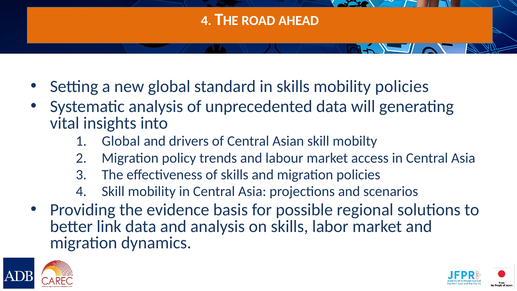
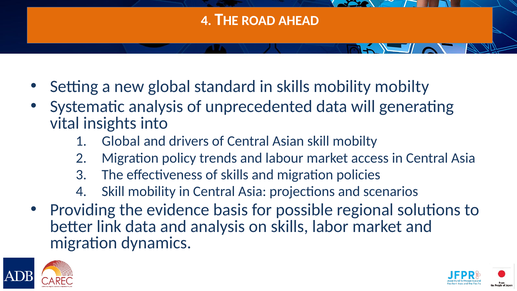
mobility policies: policies -> mobilty (402, 86)
